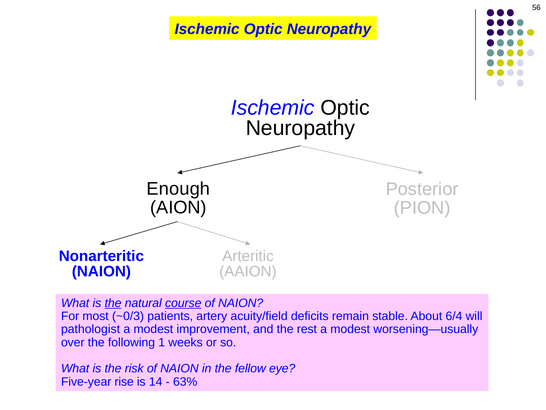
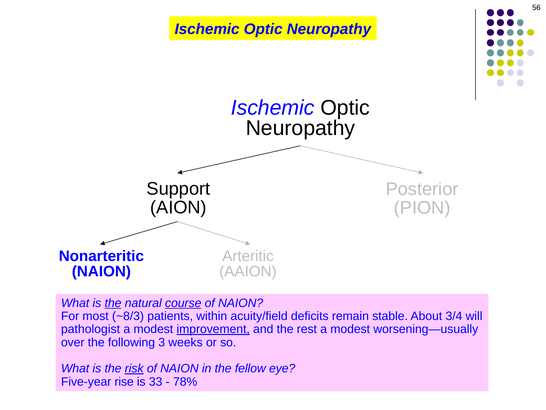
Enough: Enough -> Support (178, 189)
~0/3: ~0/3 -> ~8/3 (128, 316)
artery: artery -> within (212, 316)
6/4: 6/4 -> 3/4 (454, 316)
improvement underline: none -> present (213, 329)
1: 1 -> 3 (162, 342)
risk underline: none -> present (134, 368)
14: 14 -> 33 (156, 381)
63%: 63% -> 78% (185, 381)
